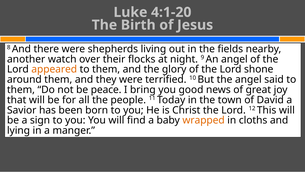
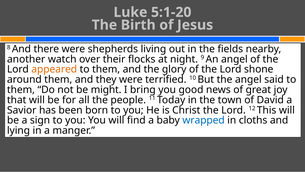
4:1-20: 4:1-20 -> 5:1-20 (171, 12)
peace: peace -> might (106, 90)
wrapped colour: orange -> blue (204, 120)
